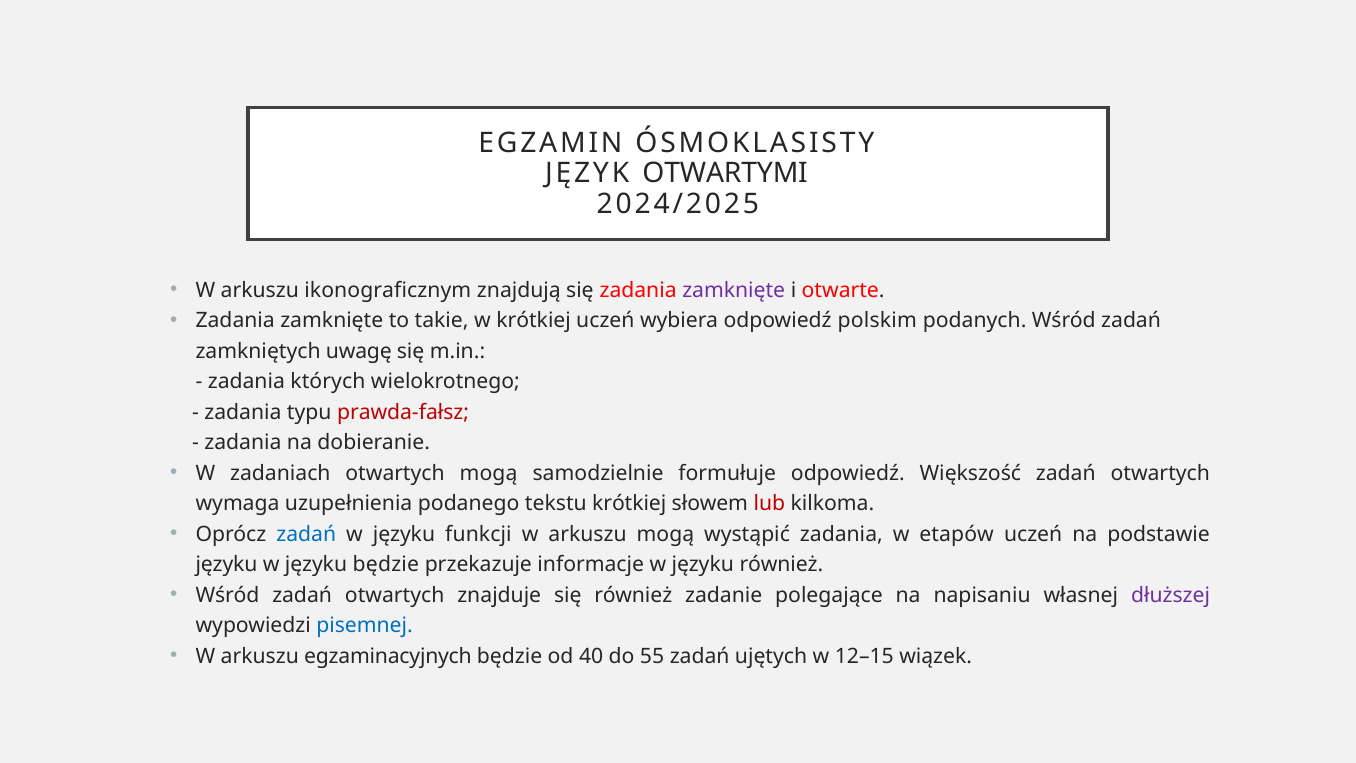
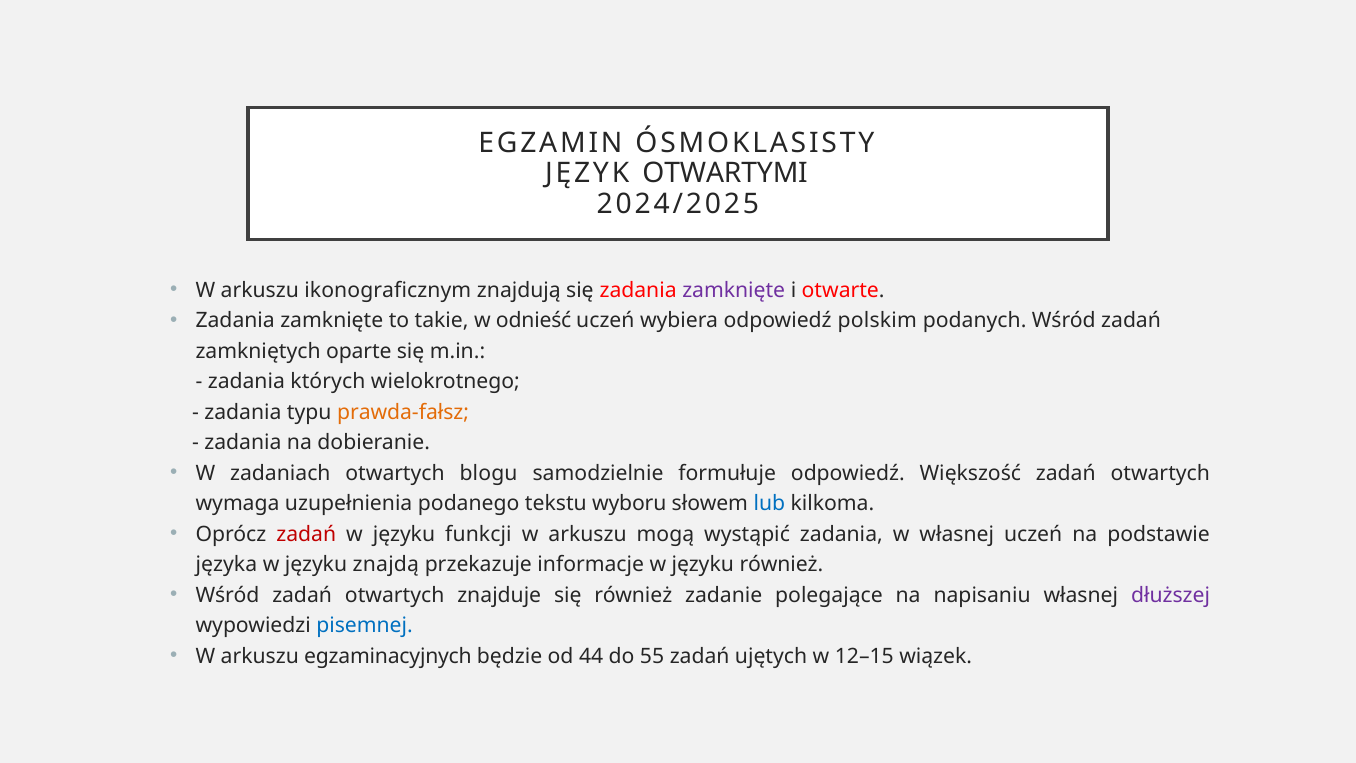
w krótkiej: krótkiej -> odnieść (534, 320)
uwagę: uwagę -> oparte (359, 351)
prawda-fałsz colour: red -> orange (403, 412)
otwartych mogą: mogą -> blogu (489, 473)
tekstu krótkiej: krótkiej -> wyboru (629, 504)
lub colour: red -> blue (769, 504)
zadań colour: blue -> red (306, 534)
w etapów: etapów -> własnej (957, 534)
języku: języku -> języka (226, 565)
języku będzie: będzie -> znajdą (386, 565)
40: 40 -> 44 (591, 656)
